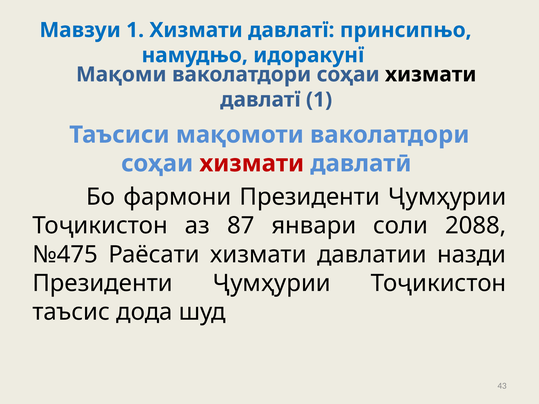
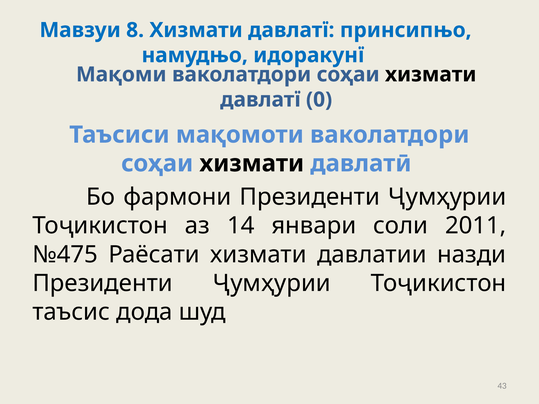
Мавзуи 1: 1 -> 8 (135, 30)
давлатї 1: 1 -> 0 (319, 100)
хизмати colour: red -> black (252, 164)
87: 87 -> 14 (241, 226)
2088: 2088 -> 2011 (476, 226)
